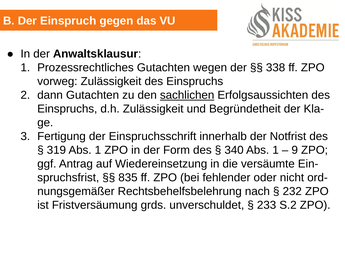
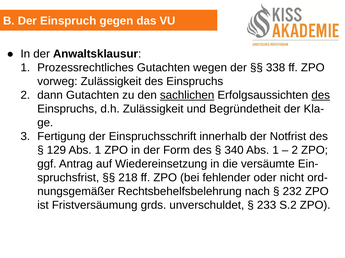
des underline: none -> present (321, 95)
319: 319 -> 129 (56, 151)
9: 9 -> 2 (295, 151)
835: 835 -> 218 (128, 178)
